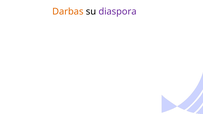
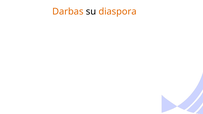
diaspora colour: purple -> orange (118, 12)
